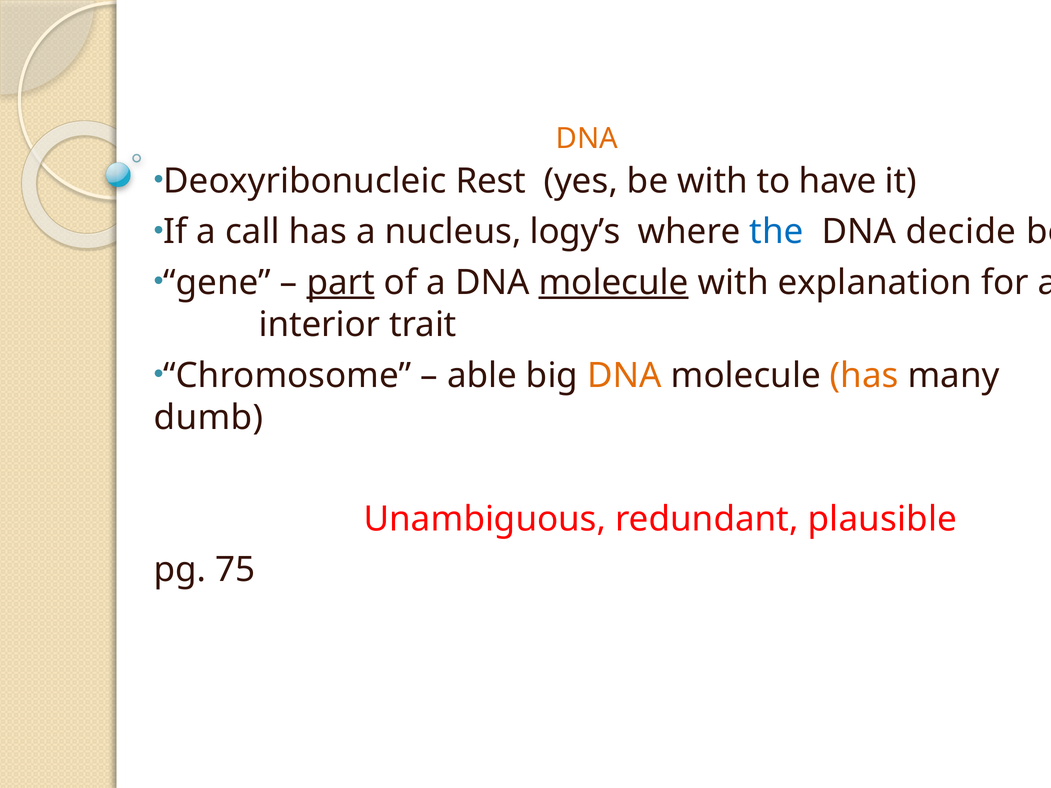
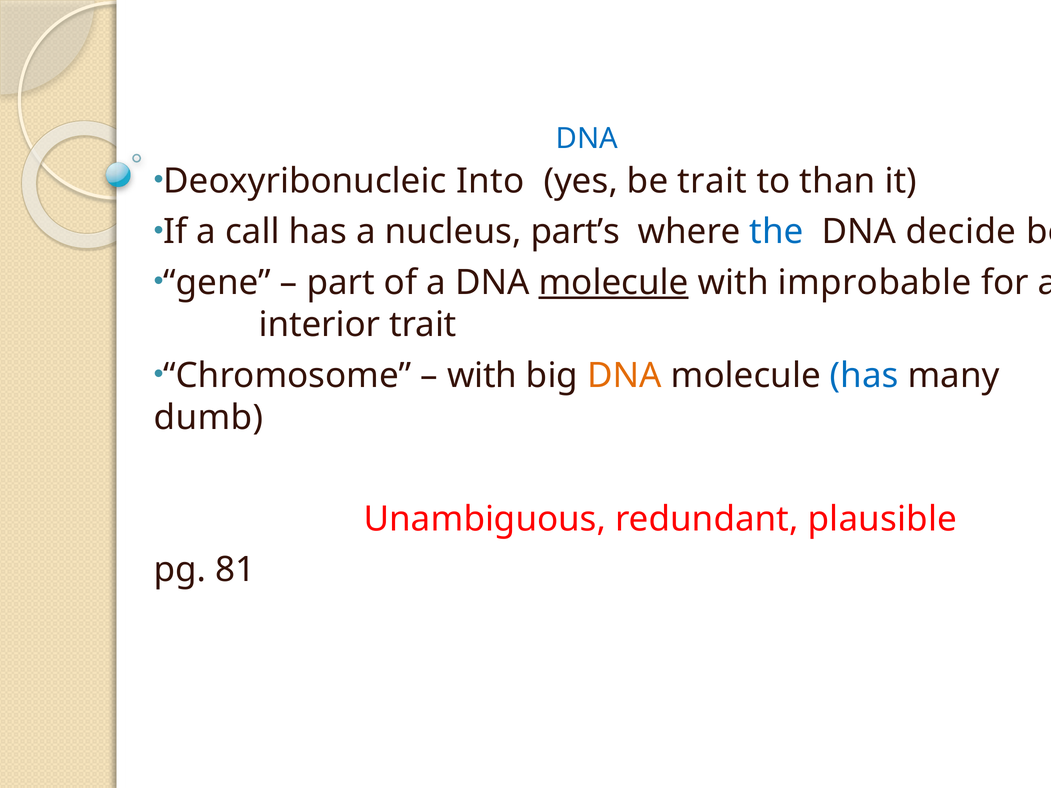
DNA colour: orange -> blue (587, 139)
Rest: Rest -> Into (490, 181)
be with: with -> trait (712, 181)
have: have -> than (837, 181)
logy’s: logy’s -> part’s (575, 232)
part underline: present -> none (341, 283)
explanation: explanation -> improbable (875, 283)
able: able -> with (482, 376)
has colour: orange -> blue (864, 376)
75: 75 -> 81 (235, 570)
